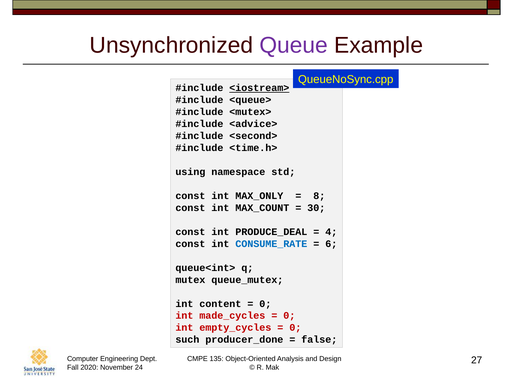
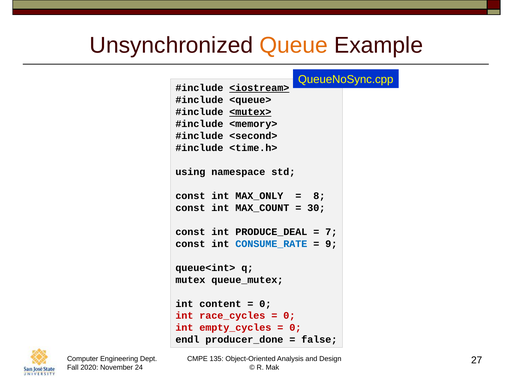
Queue colour: purple -> orange (294, 45)
<mutex> underline: none -> present (250, 112)
<advice>: <advice> -> <memory> (253, 124)
4: 4 -> 7 (331, 232)
6: 6 -> 9 (331, 244)
made_cycles: made_cycles -> race_cycles (232, 315)
such: such -> endl (187, 339)
